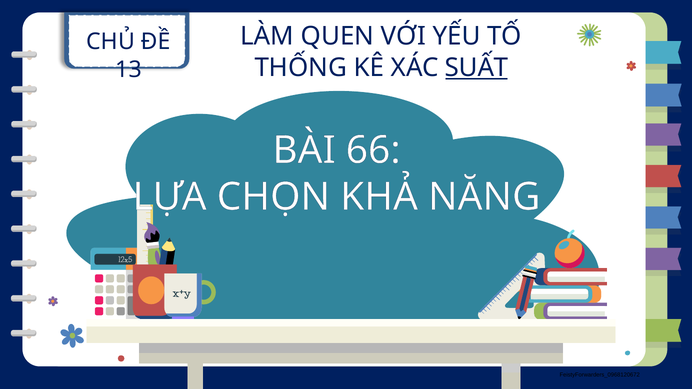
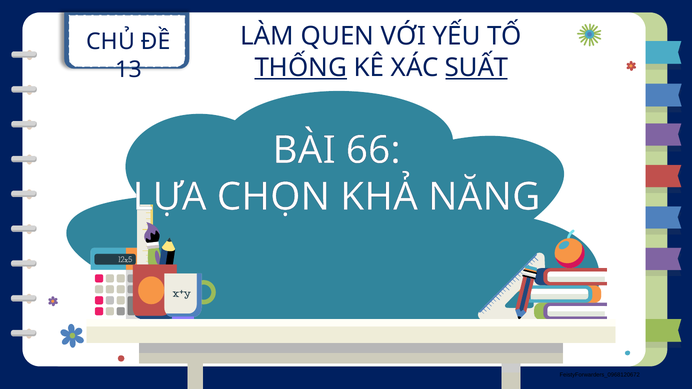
THỐNG underline: none -> present (301, 68)
